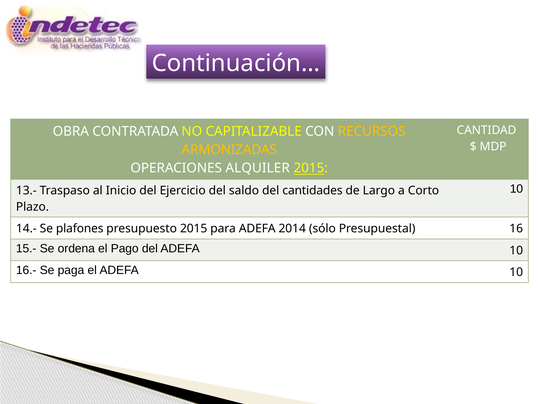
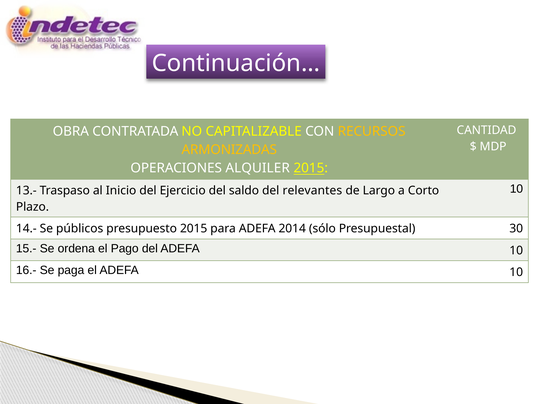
cantidades: cantidades -> relevantes (312, 191)
plafones: plafones -> públicos (80, 229)
16: 16 -> 30 (516, 229)
